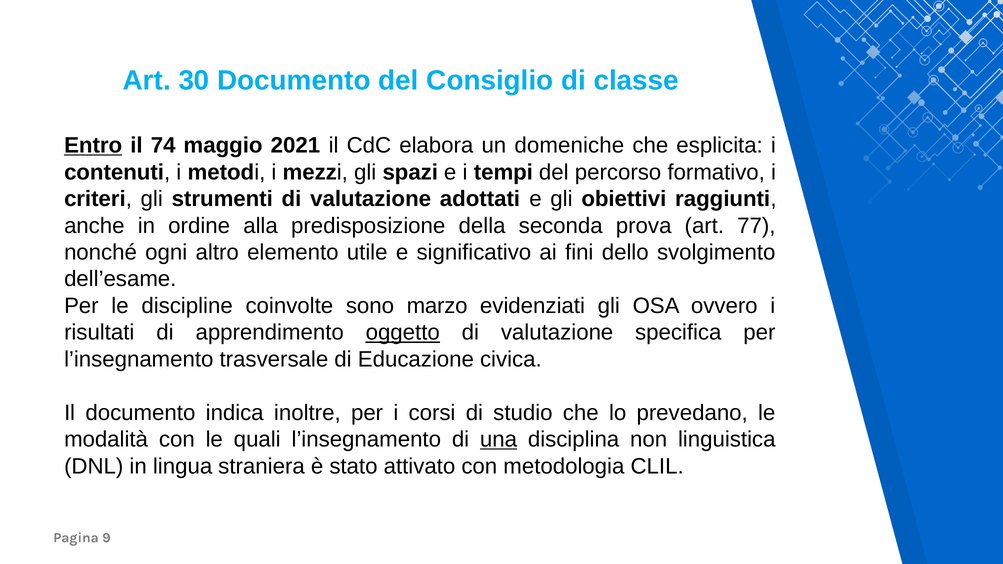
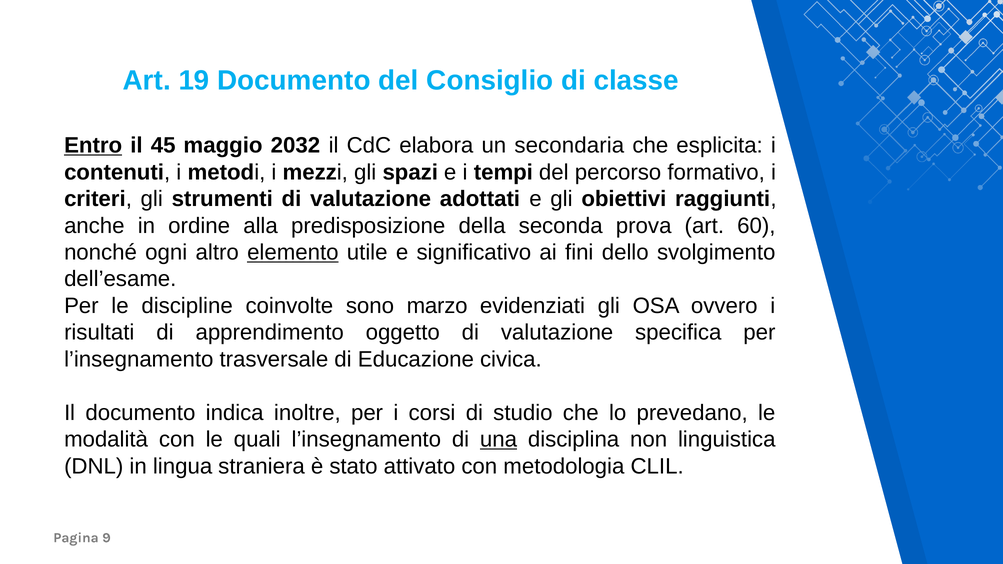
30: 30 -> 19 (194, 81)
74: 74 -> 45 (163, 146)
2021: 2021 -> 2032 (295, 146)
domeniche: domeniche -> secondaria (569, 146)
77: 77 -> 60 (756, 226)
elemento underline: none -> present (293, 252)
oggetto underline: present -> none (403, 333)
